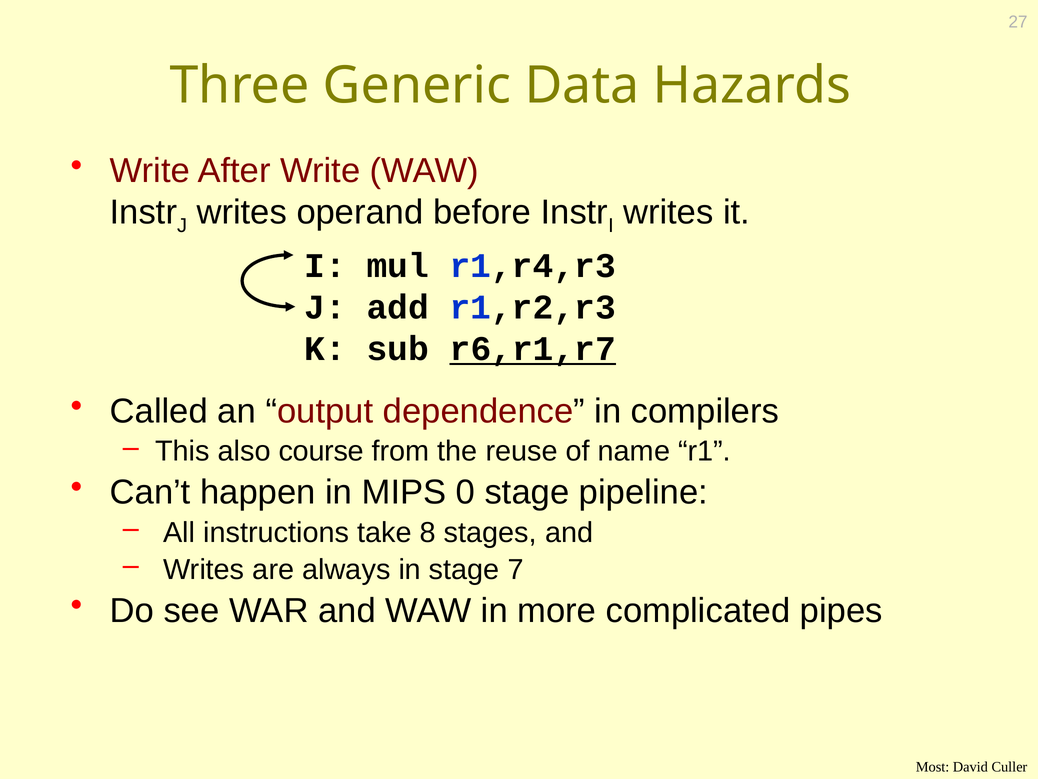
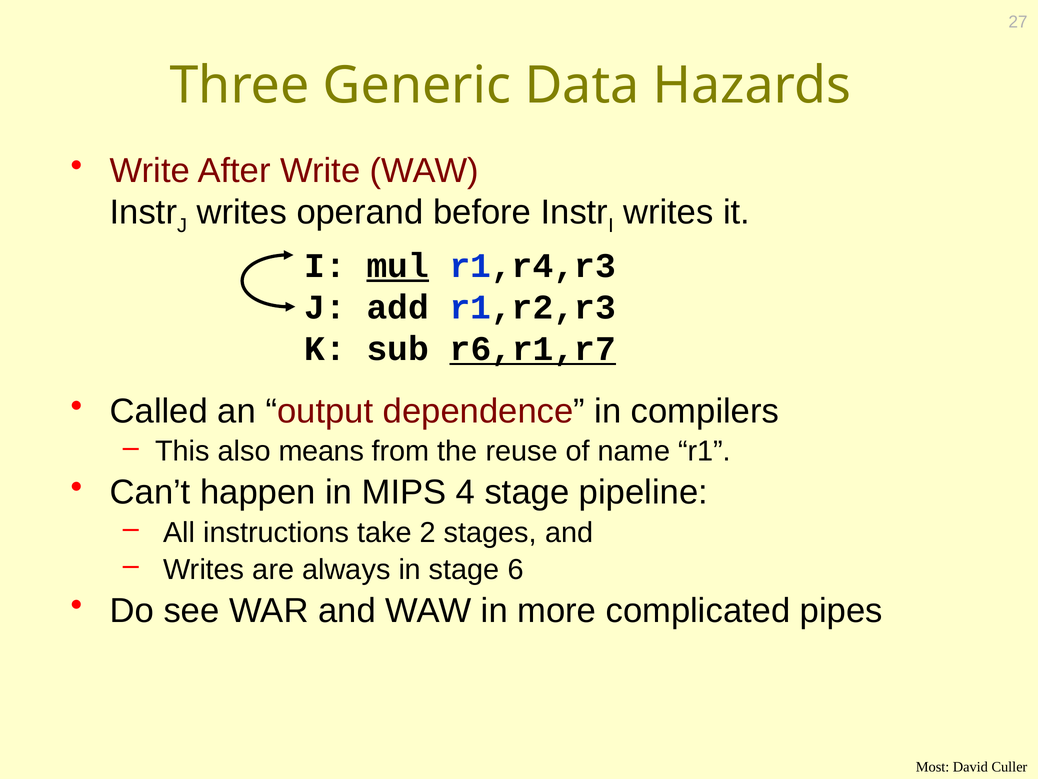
mul underline: none -> present (398, 266)
course: course -> means (321, 451)
0: 0 -> 4 (466, 492)
8: 8 -> 2 (428, 532)
7: 7 -> 6 (516, 569)
